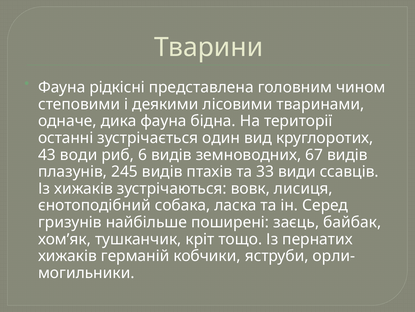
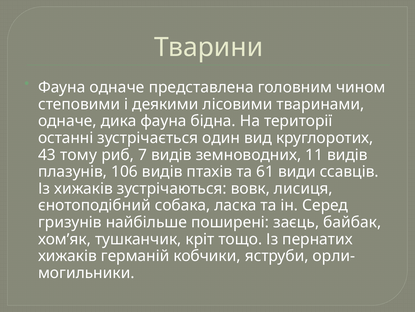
Фауна рідкісні: рідкісні -> одначе (117, 87)
води: води -> тому (79, 155)
6: 6 -> 7 (143, 155)
67: 67 -> 11 (314, 155)
245: 245 -> 106 (125, 171)
33: 33 -> 61 (265, 171)
